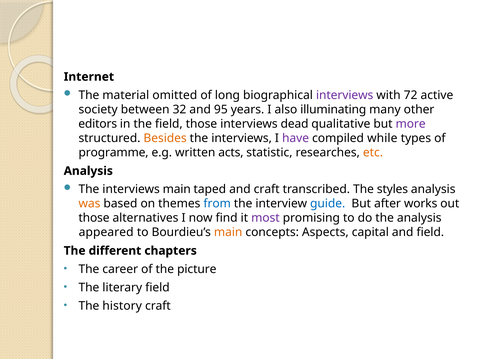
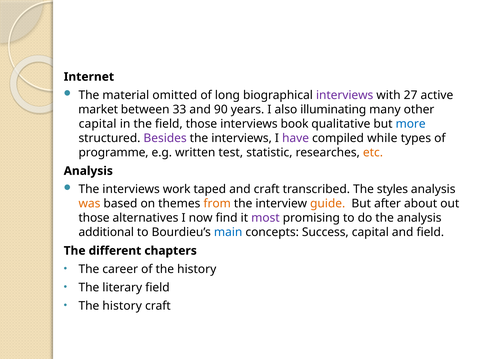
72: 72 -> 27 (411, 95)
society: society -> market (98, 110)
32: 32 -> 33 (179, 110)
95: 95 -> 90 (221, 110)
editors: editors -> capital (98, 124)
dead: dead -> book (295, 124)
more colour: purple -> blue (411, 124)
Besides colour: orange -> purple (165, 138)
acts: acts -> test (231, 153)
interviews main: main -> work (177, 189)
from colour: blue -> orange (217, 204)
guide colour: blue -> orange (328, 204)
works: works -> about (421, 204)
appeared: appeared -> additional (106, 233)
main colour: orange -> blue (228, 233)
Aspects: Aspects -> Success (325, 233)
of the picture: picture -> history (197, 269)
